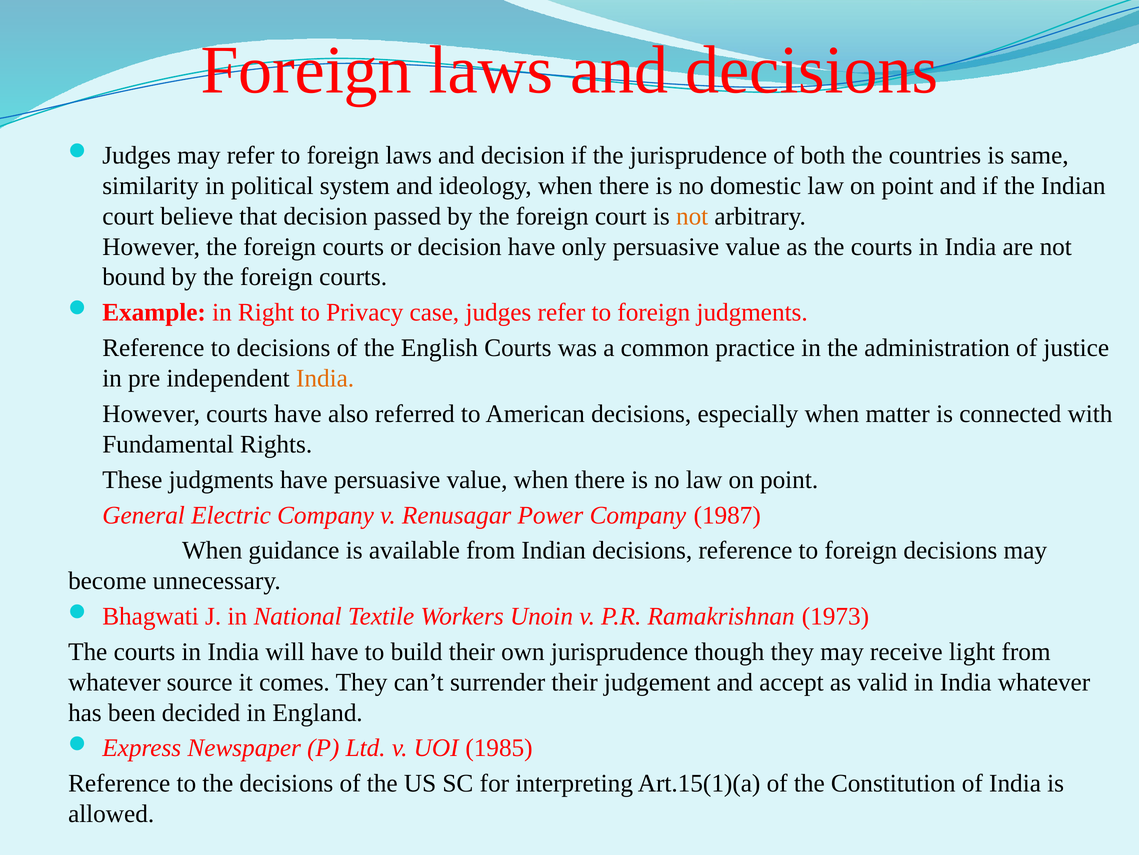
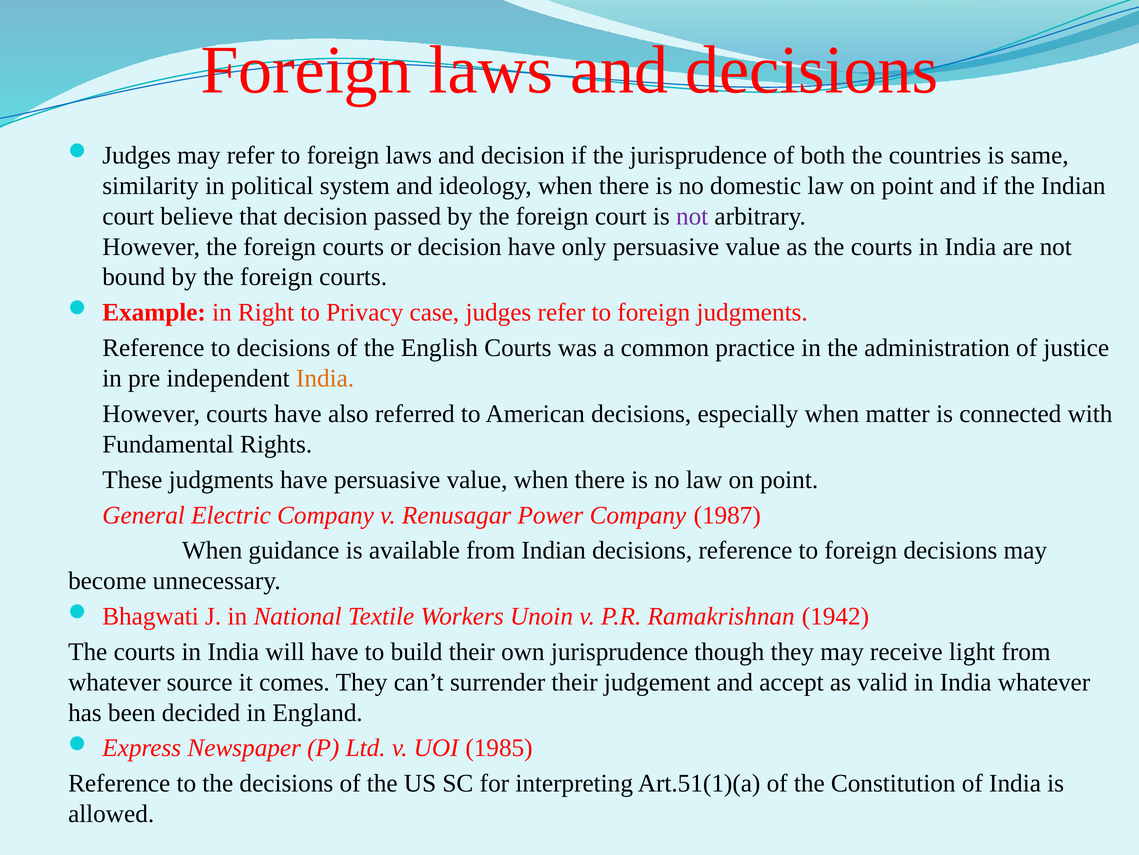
not colour: orange -> purple (692, 216)
1973: 1973 -> 1942 (835, 616)
Art.15(1)(a: Art.15(1)(a -> Art.51(1)(a (699, 783)
